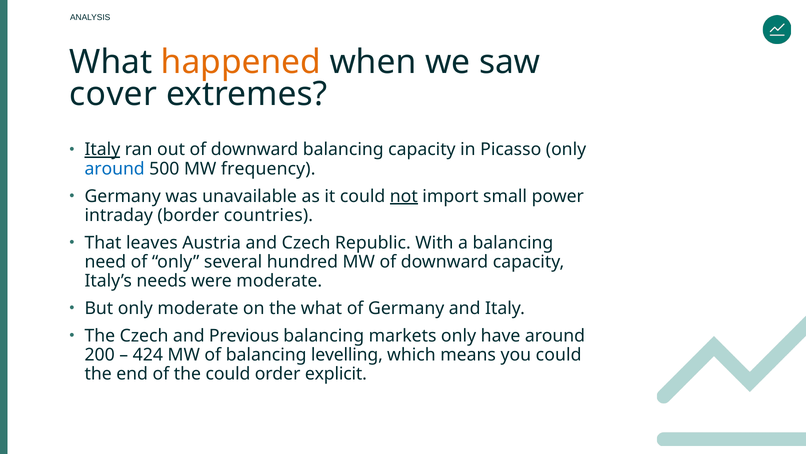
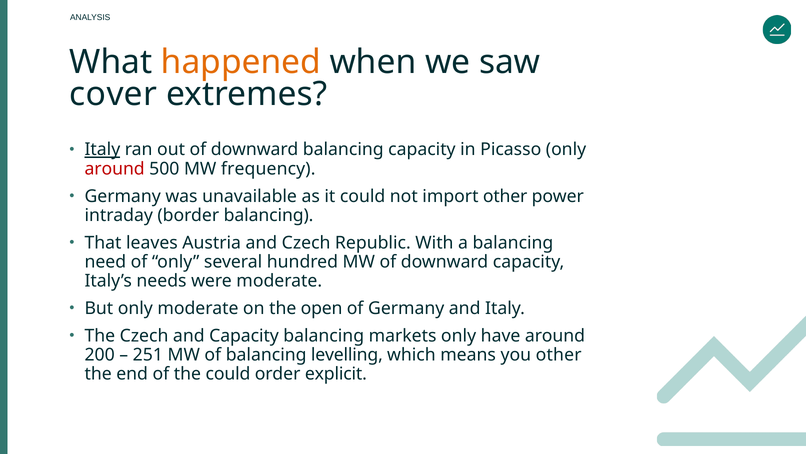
around colour: blue -> red (115, 168)
not underline: present -> none (404, 196)
import small: small -> other (505, 196)
border countries: countries -> balancing (269, 215)
the what: what -> open (322, 308)
and Previous: Previous -> Capacity (244, 335)
424: 424 -> 251 (148, 354)
you could: could -> other (559, 354)
